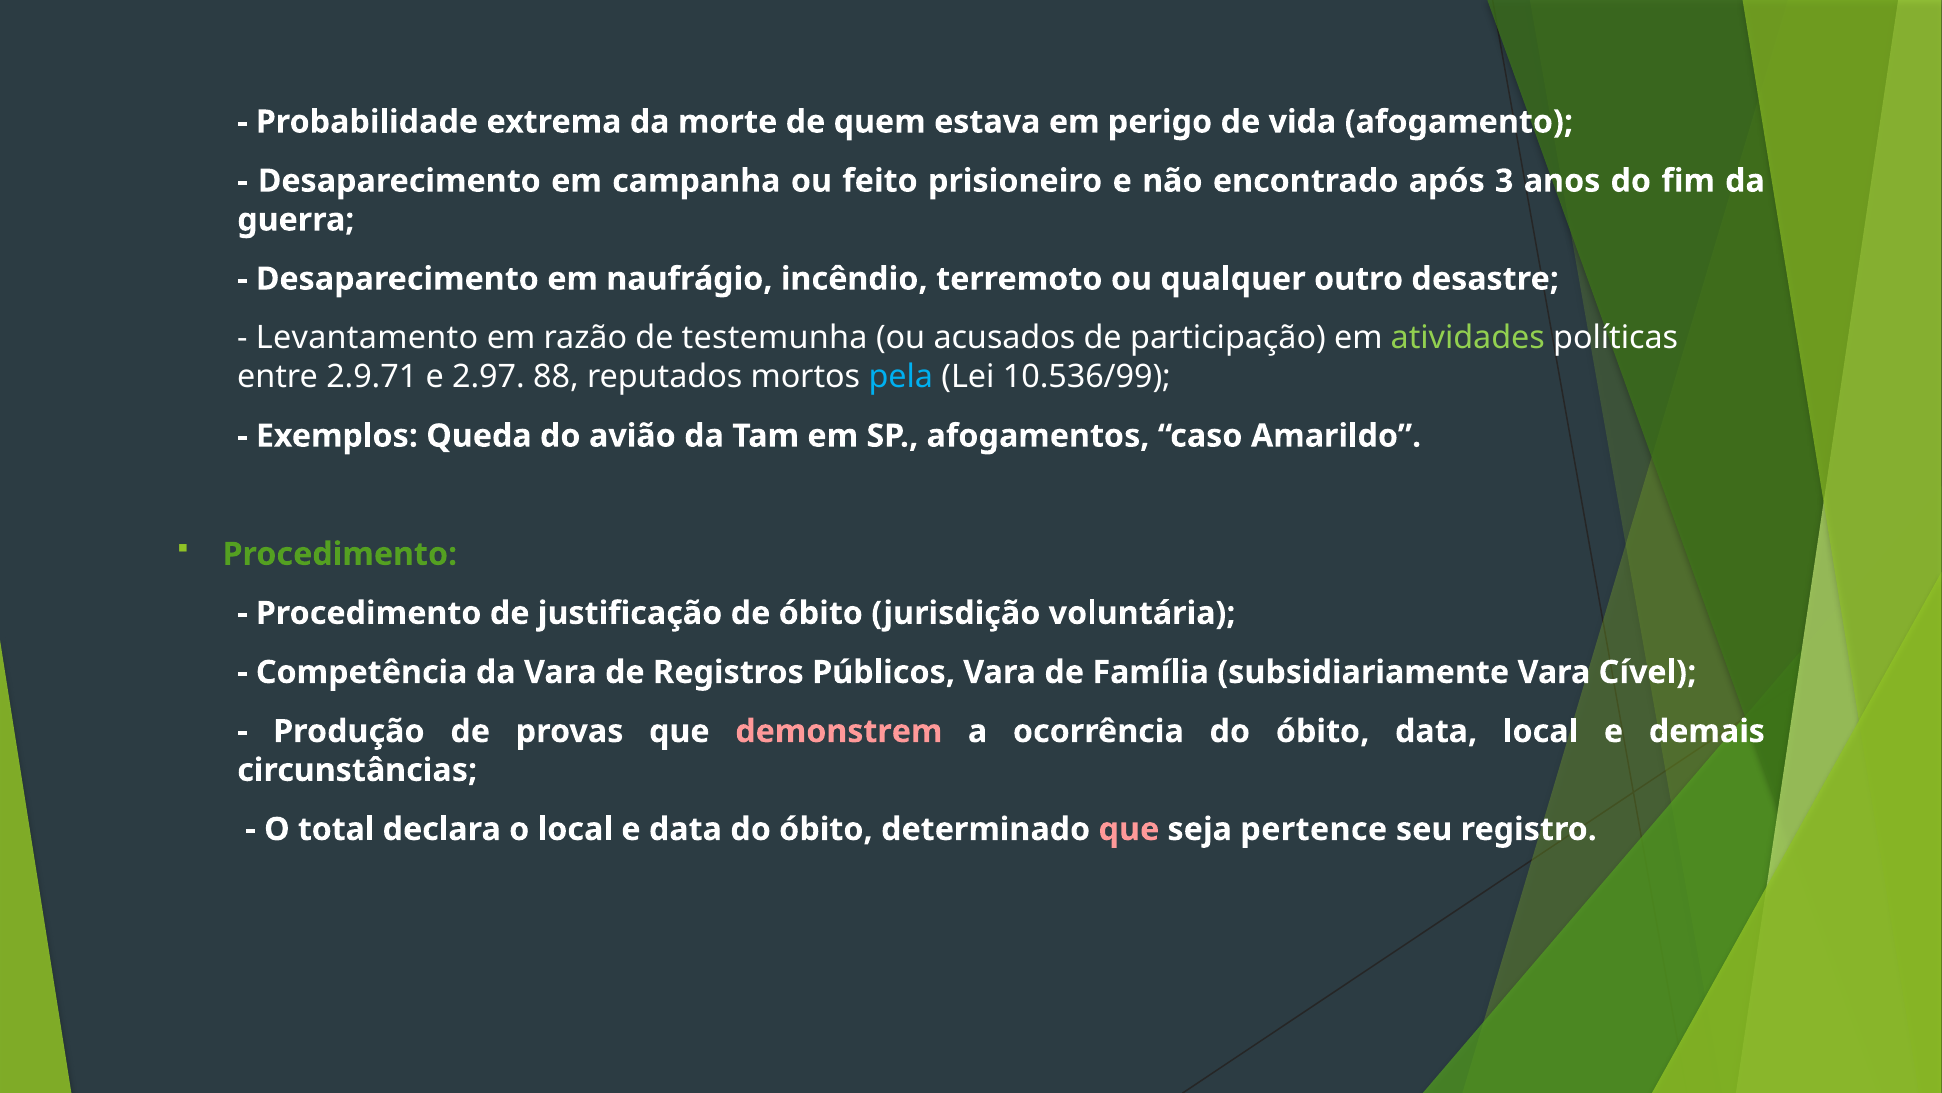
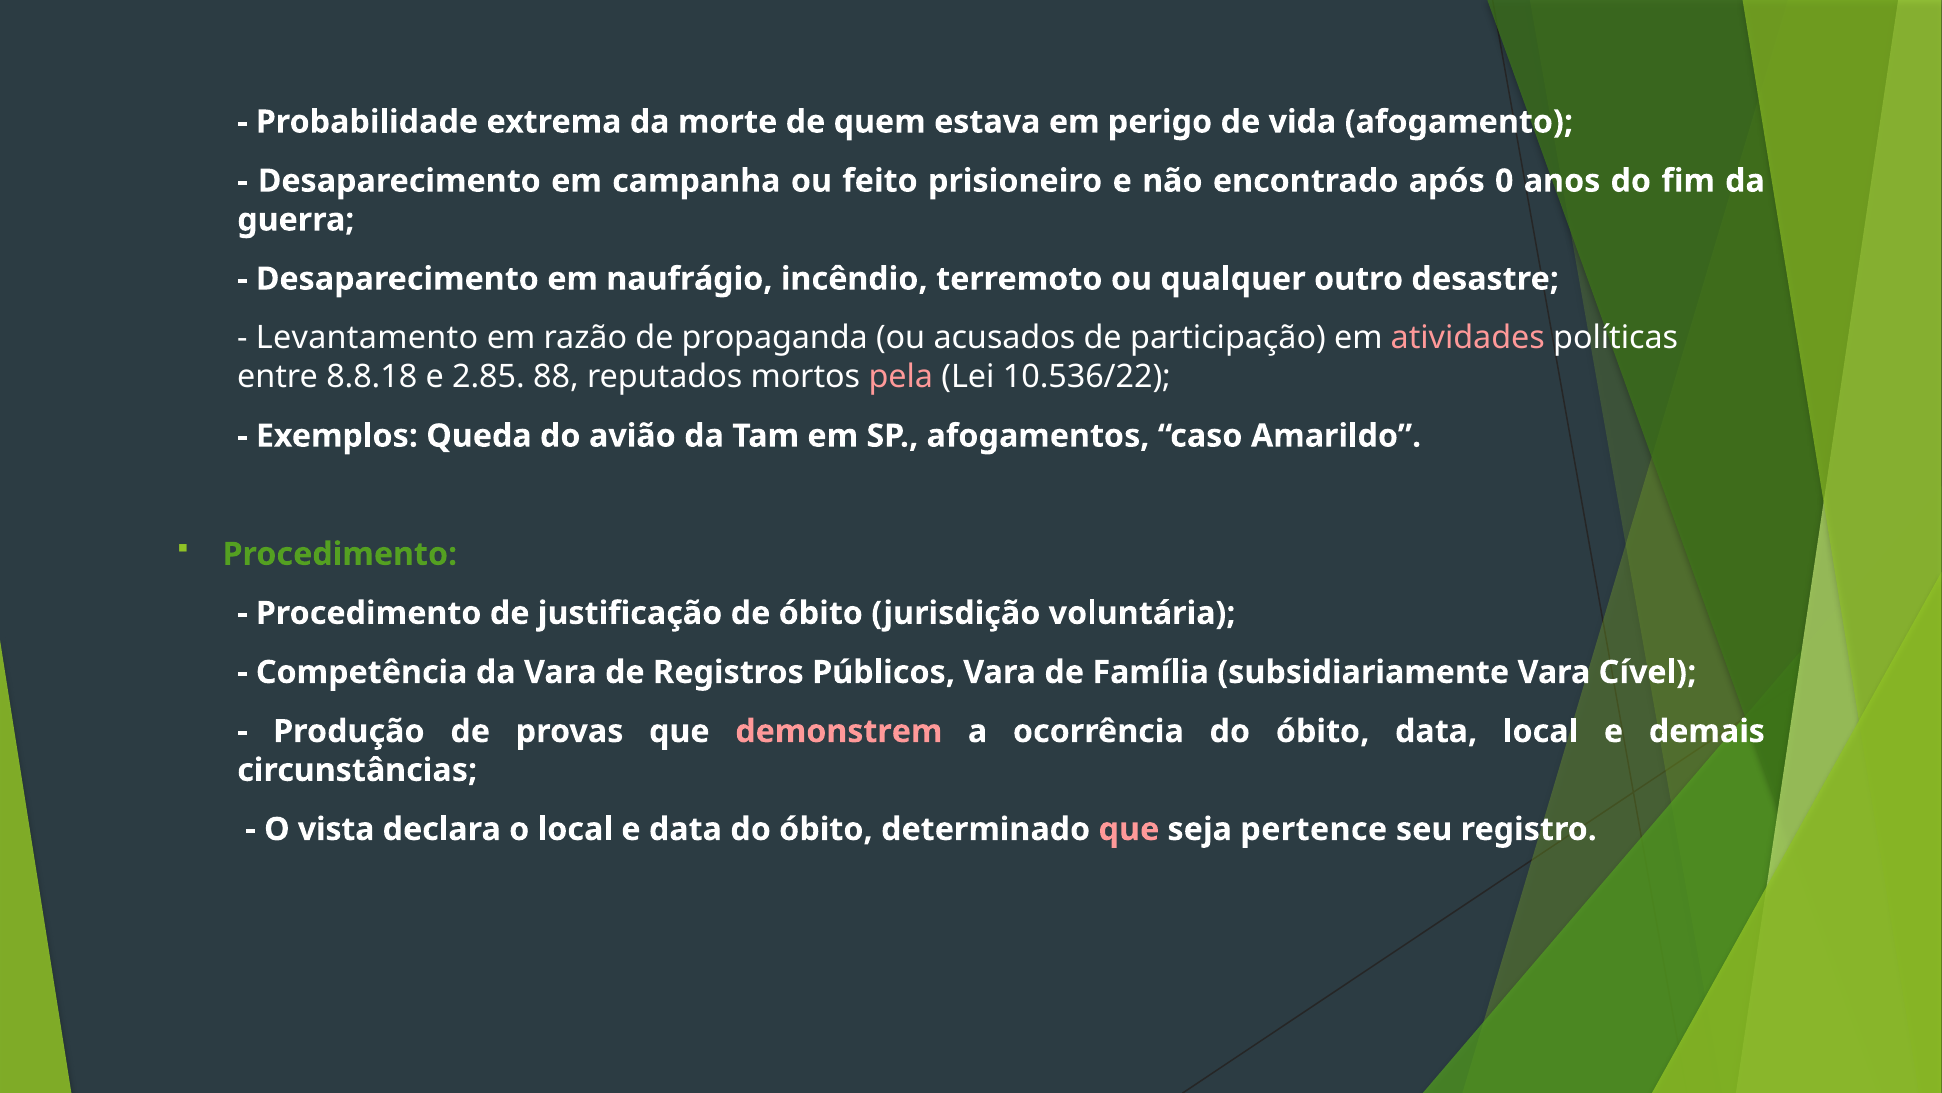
3: 3 -> 0 (1504, 181)
testemunha: testemunha -> propaganda (775, 338)
atividades colour: light green -> pink (1468, 338)
2.9.71: 2.9.71 -> 8.8.18 (372, 377)
2.97: 2.97 -> 2.85 (488, 377)
pela colour: light blue -> pink (901, 377)
10.536/99: 10.536/99 -> 10.536/22 (1087, 377)
total: total -> vista (336, 829)
